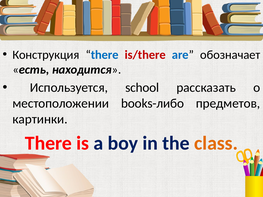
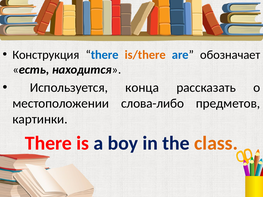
is/there colour: red -> orange (145, 55)
school: school -> конца (142, 88)
books-либо: books-либо -> слова-либо (153, 104)
